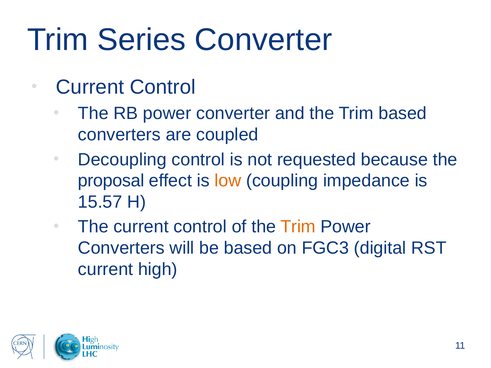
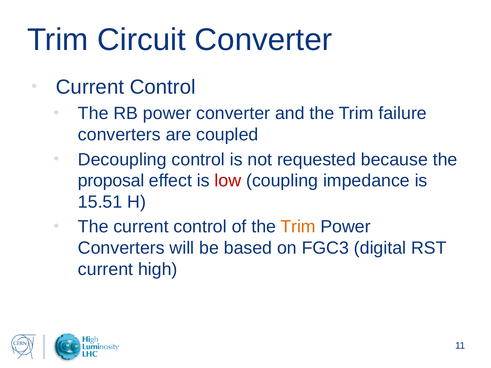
Series: Series -> Circuit (142, 40)
Trim based: based -> failure (403, 114)
low colour: orange -> red (228, 181)
15.57: 15.57 -> 15.51 (100, 202)
